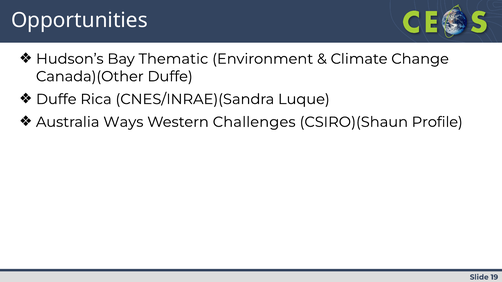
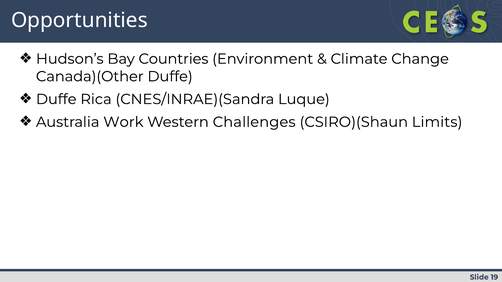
Thematic: Thematic -> Countries (173, 59)
Ways: Ways -> Work (123, 122)
Profile: Profile -> Limits (437, 122)
